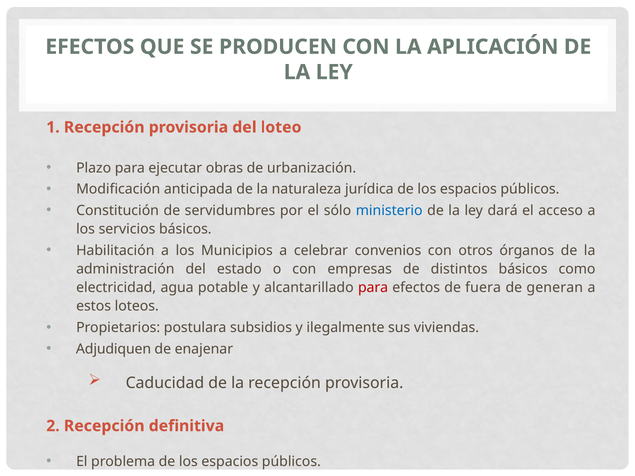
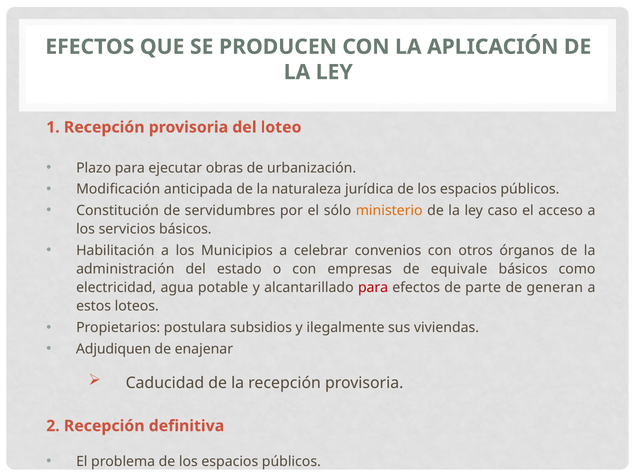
ministerio colour: blue -> orange (389, 211)
dará: dará -> caso (503, 211)
distintos: distintos -> equivale (459, 269)
fuera: fuera -> parte (483, 288)
